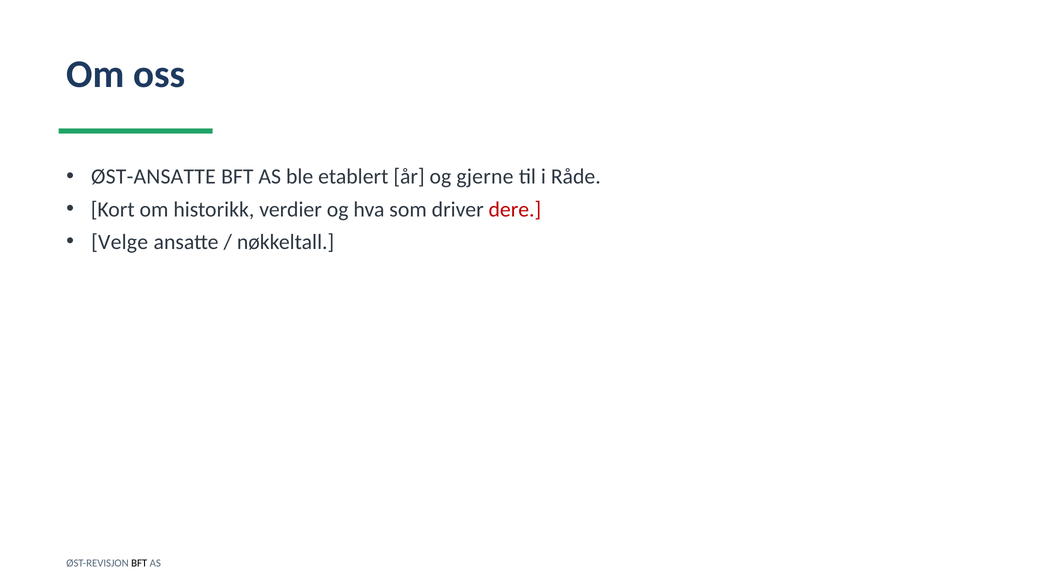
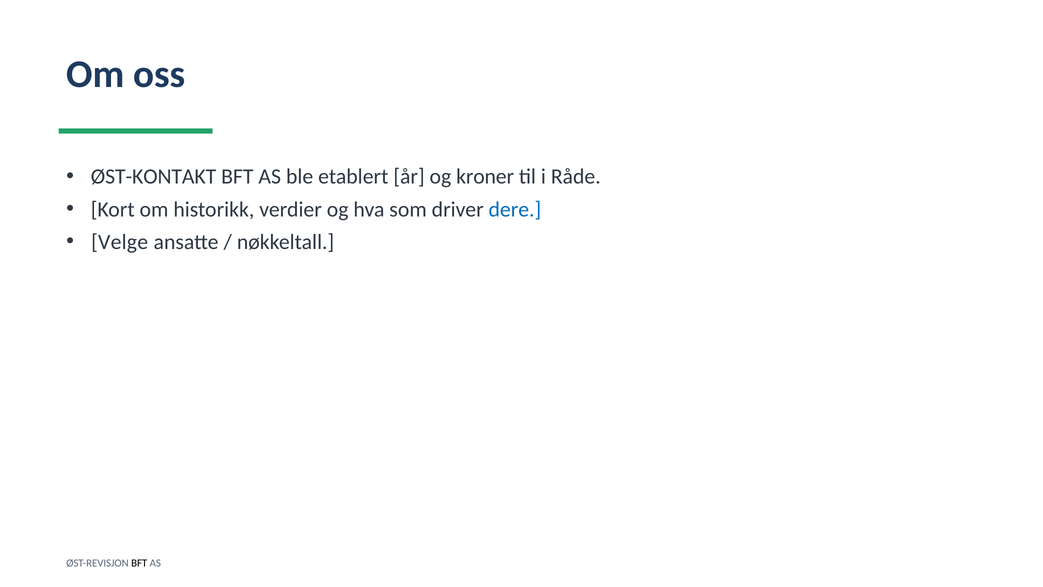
ØST-ANSATTE: ØST-ANSATTE -> ØST-KONTAKT (154, 177)
gjerne: gjerne -> kroner (485, 177)
dere colour: red -> blue (515, 209)
